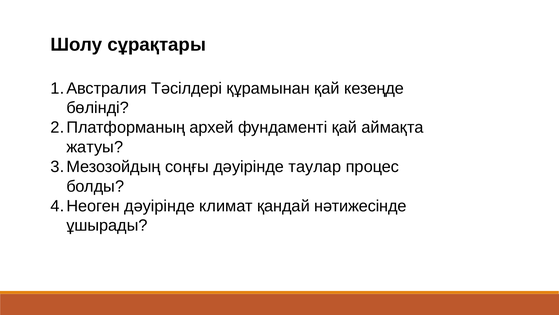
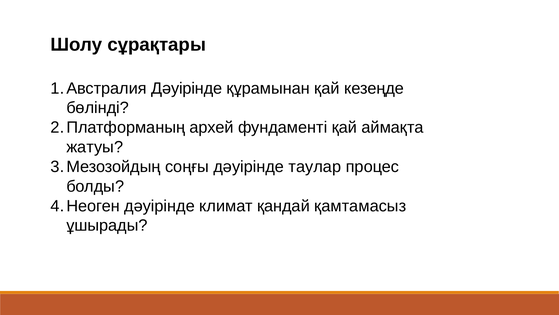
Тәсілдері: Тәсілдері -> Дәуірінде (187, 88)
нәтижесінде: нәтижесінде -> қамтамасыз (360, 206)
